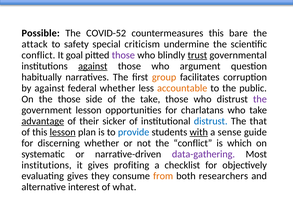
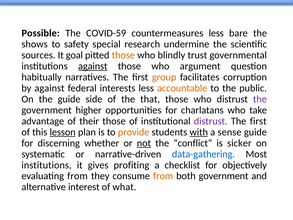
COVID-52: COVID-52 -> COVID-59 (106, 33)
countermeasures this: this -> less (216, 33)
attack: attack -> shows (35, 44)
criticism: criticism -> research (142, 44)
conflict: conflict -> sources (38, 55)
those colour: purple -> orange (123, 55)
trust underline: present -> none (197, 55)
federal whether: whether -> interests (118, 88)
the those: those -> guide (69, 99)
the take: take -> that (150, 99)
government lesson: lesson -> higher (89, 110)
advantage underline: present -> none (43, 121)
their sicker: sicker -> those (114, 121)
distrust colour: blue -> purple (211, 121)
that: that -> first (258, 121)
provide colour: blue -> orange (134, 132)
not underline: none -> present (144, 143)
which: which -> sicker (239, 143)
data-gathering colour: purple -> blue (203, 154)
evaluating gives: gives -> from (77, 176)
both researchers: researchers -> government (224, 176)
